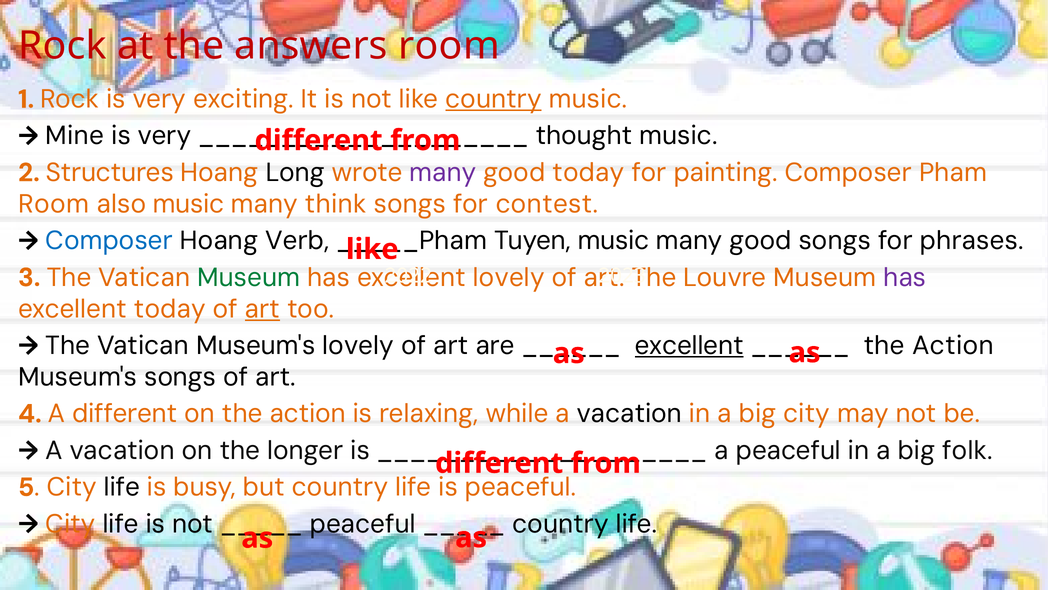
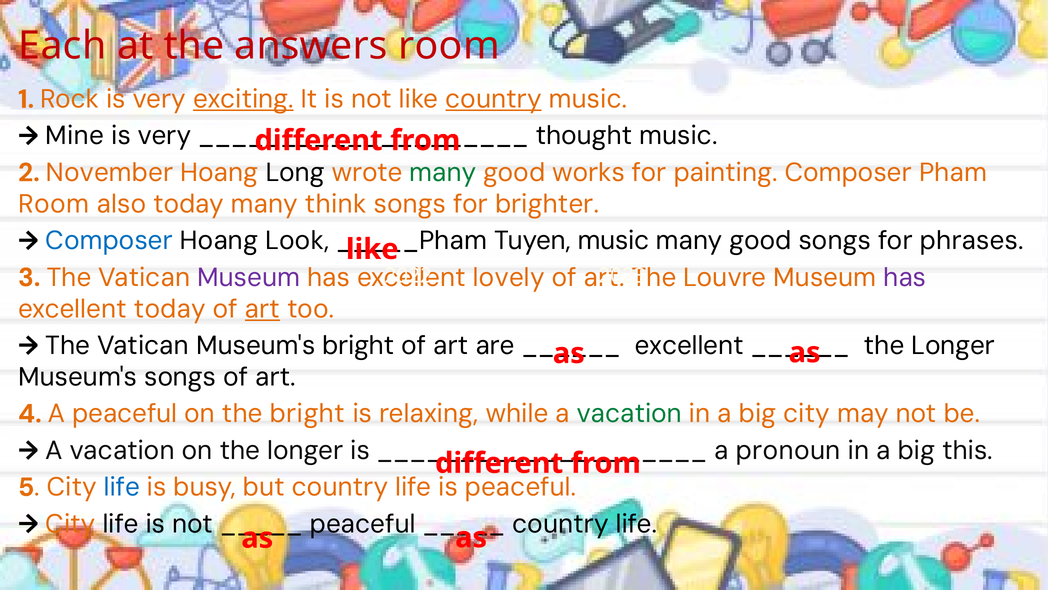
Rock: Rock -> Each (62, 46)
exciting underline: none -> present (243, 99)
Structures: Structures -> November (110, 172)
many colour: purple -> green (443, 172)
good today: today -> works (589, 172)
also music: music -> today (189, 204)
contest: contest -> brighter (547, 204)
Verb: Verb -> Look (297, 241)
Museum colour: green -> purple (249, 277)
Museum's lovely: lovely -> bright (358, 345)
excellent underline: present -> none (689, 345)
Action: Action -> Longer (953, 345)
A different: different -> peaceful (125, 413)
on the action: action -> bright (307, 413)
vacation colour: black -> green (629, 413)
a peaceful: peaceful -> pronoun (788, 450)
folk: folk -> this (968, 450)
life colour: black -> blue (122, 487)
